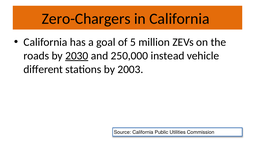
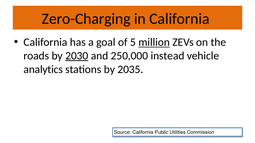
Zero-Chargers: Zero-Chargers -> Zero-Charging (86, 19)
million underline: none -> present (154, 42)
different: different -> analytics (43, 70)
2003: 2003 -> 2035 (130, 70)
